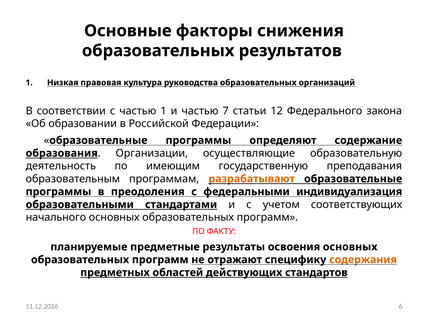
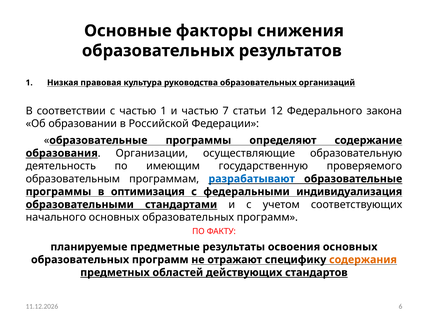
преподавания: преподавания -> проверяемого (364, 166)
разрабатывают colour: orange -> blue (252, 179)
преодоления: преодоления -> оптимизация (148, 192)
